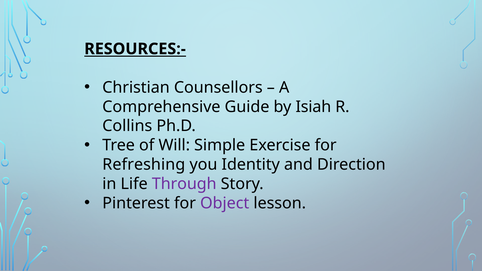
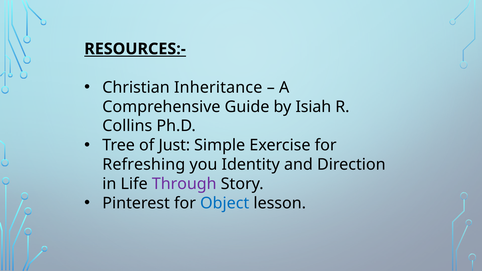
Counsellors: Counsellors -> Inheritance (218, 87)
Will: Will -> Just (174, 145)
Object colour: purple -> blue (225, 203)
